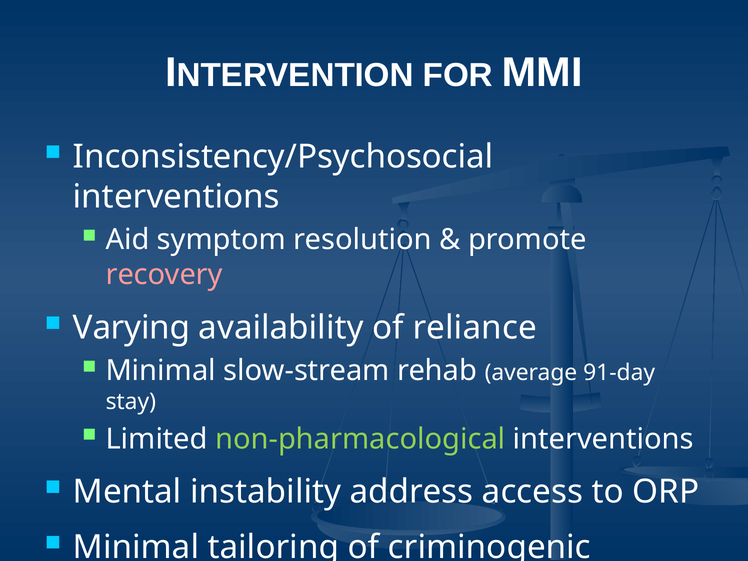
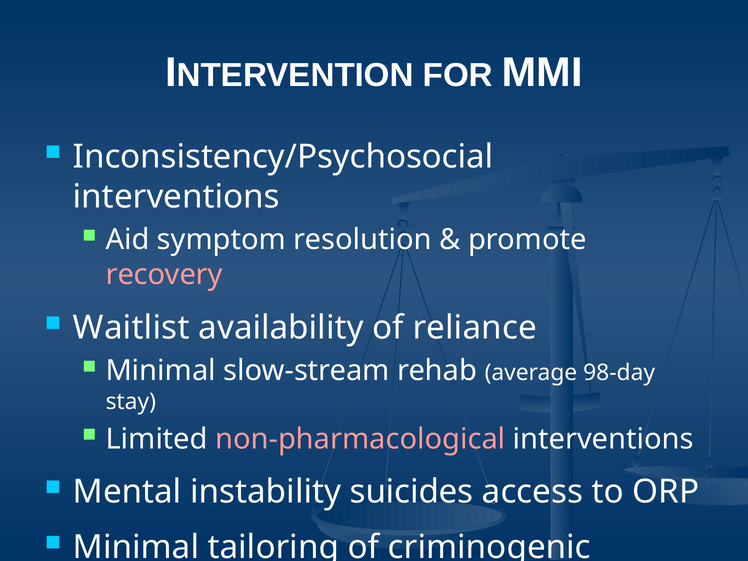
Varying: Varying -> Waitlist (131, 328)
91-day: 91-day -> 98-day (619, 373)
non-pharmacological colour: light green -> pink (360, 439)
address: address -> suicides (412, 492)
